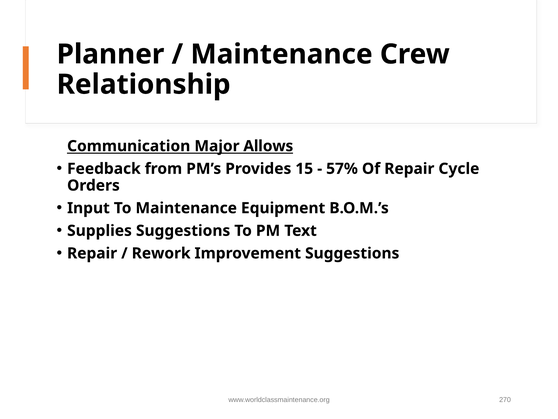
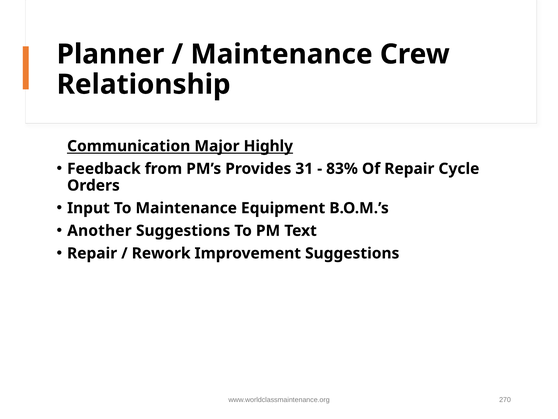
Allows: Allows -> Highly (268, 146)
15: 15 -> 31 (304, 169)
57%: 57% -> 83% (342, 169)
Supplies: Supplies -> Another (99, 230)
